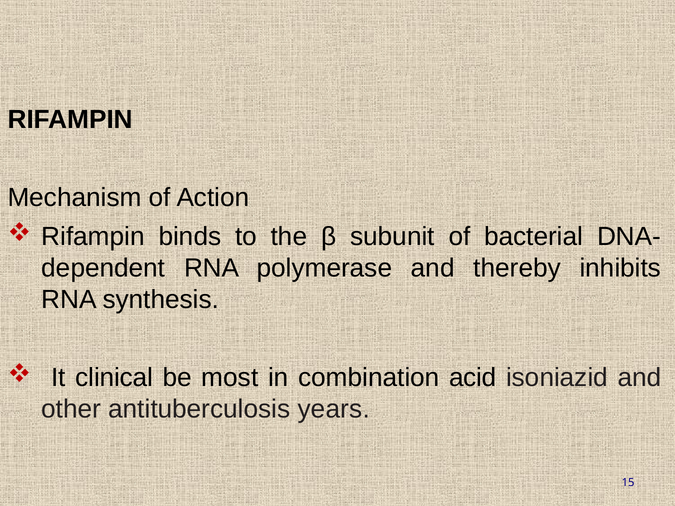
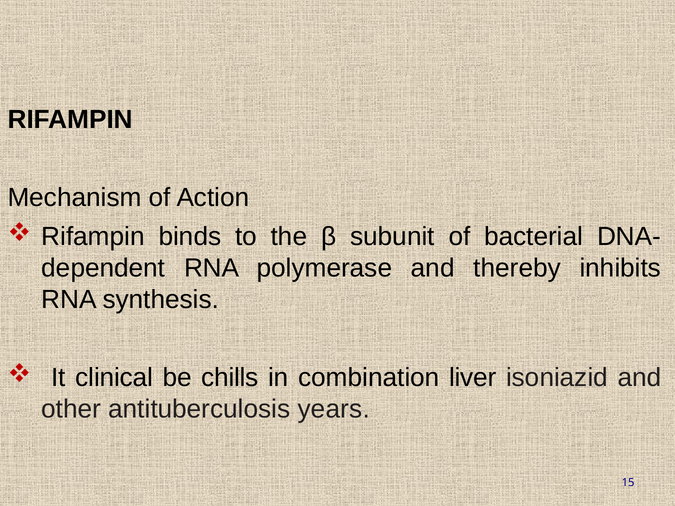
most: most -> chills (230, 378)
acid: acid -> liver (473, 378)
